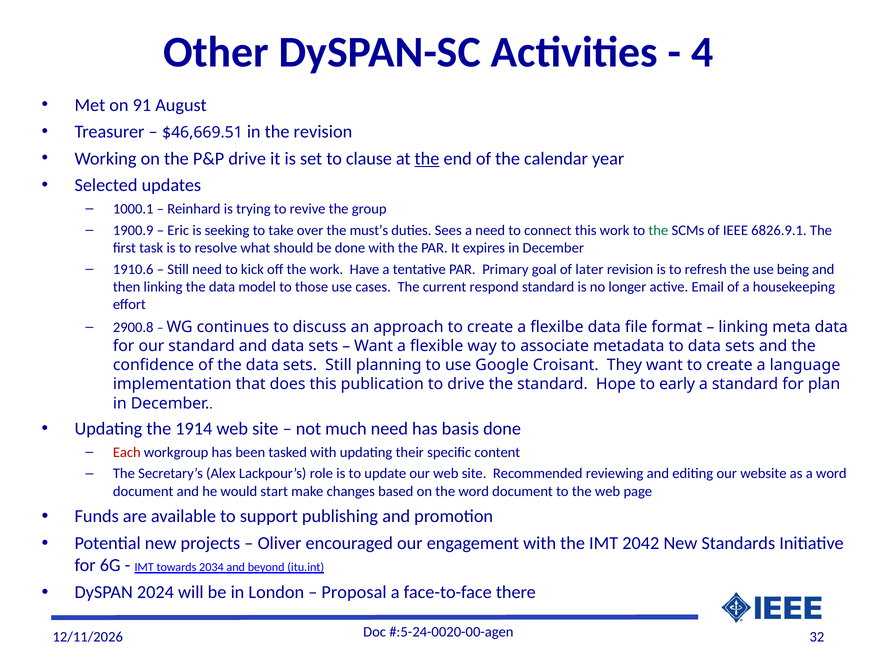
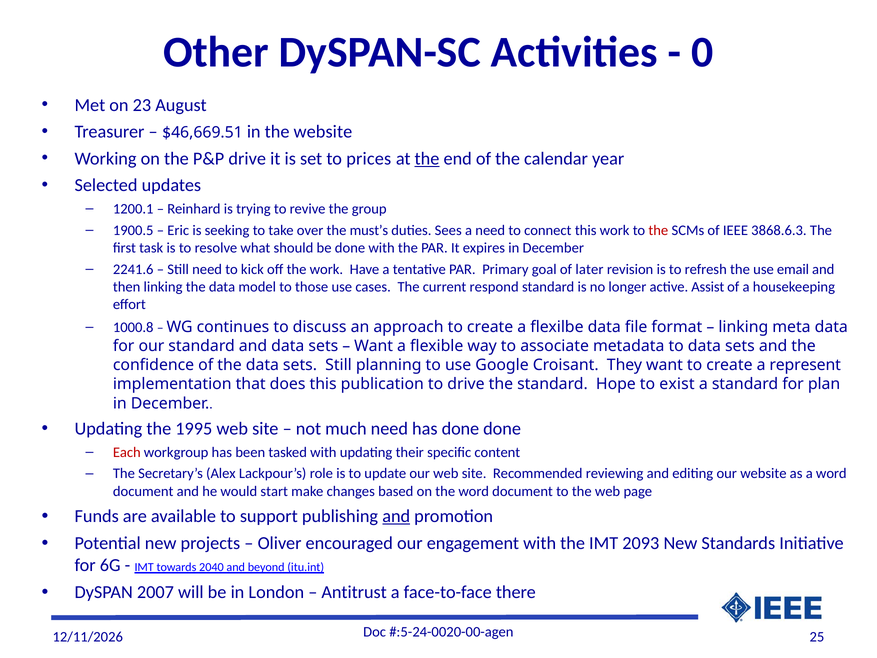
4: 4 -> 0 (702, 52)
91: 91 -> 23 (142, 105)
the revision: revision -> website (323, 132)
clause: clause -> prices (369, 159)
1000.1: 1000.1 -> 1200.1 (133, 209)
1900.9: 1900.9 -> 1900.5 (133, 230)
the colour: green -> red (658, 230)
6826.9.1: 6826.9.1 -> 3868.6.3 (779, 230)
1910.6: 1910.6 -> 2241.6 (133, 269)
being: being -> email (793, 269)
Email: Email -> Assist (708, 287)
2900.8: 2900.8 -> 1000.8 (133, 327)
language: language -> represent (805, 365)
early: early -> exist (677, 384)
1914: 1914 -> 1995 (194, 429)
has basis: basis -> done (460, 429)
and underline: none -> present (396, 516)
2042: 2042 -> 2093 (641, 543)
2034: 2034 -> 2040 (211, 567)
2024: 2024 -> 2007 (155, 592)
Proposal: Proposal -> Antitrust (354, 592)
32: 32 -> 25 (817, 637)
